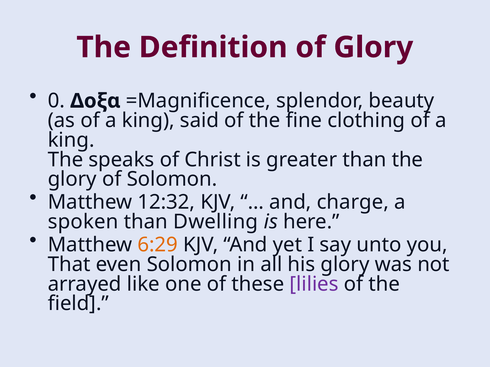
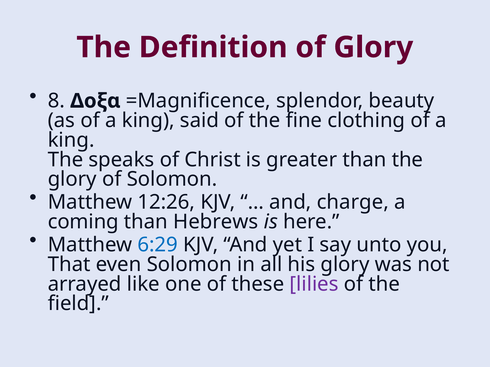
0: 0 -> 8 (56, 101)
12:32: 12:32 -> 12:26 (166, 203)
spoken: spoken -> coming (83, 222)
Dwelling: Dwelling -> Hebrews (216, 222)
6:29 colour: orange -> blue (158, 245)
